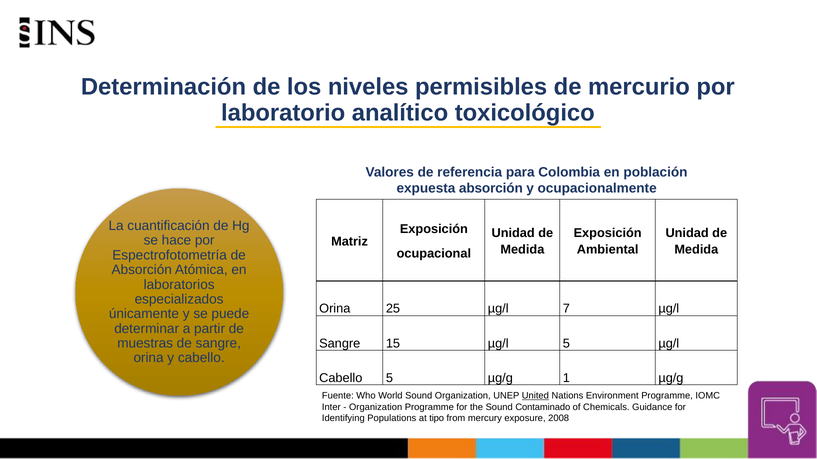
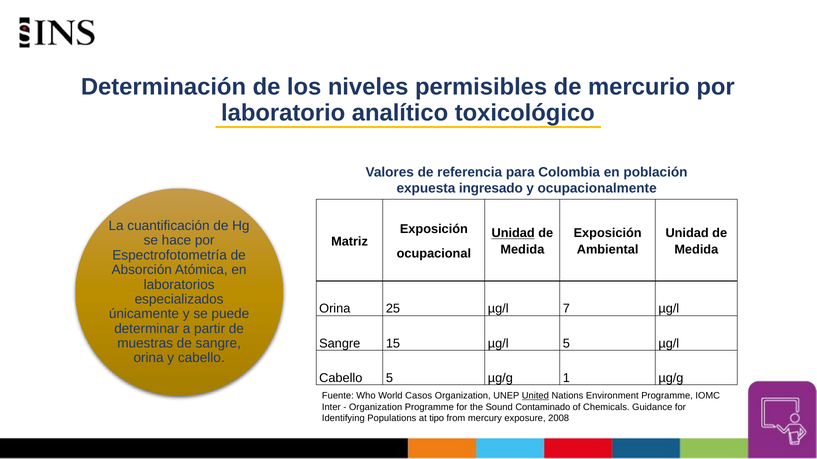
expuesta absorción: absorción -> ingresado (491, 189)
Unidad underline: none -> present (513, 234)
World Sound: Sound -> Casos (419, 396)
